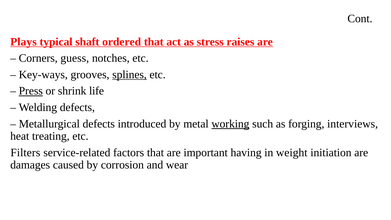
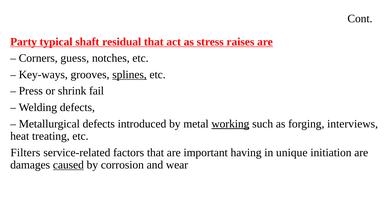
Plays: Plays -> Party (24, 42)
ordered: ordered -> residual (122, 42)
Press underline: present -> none (31, 91)
life: life -> fail (97, 91)
weight: weight -> unique (292, 152)
caused underline: none -> present (68, 165)
